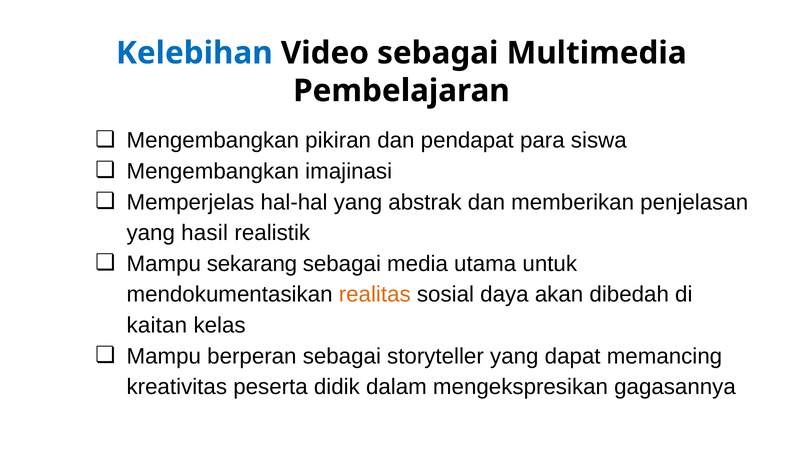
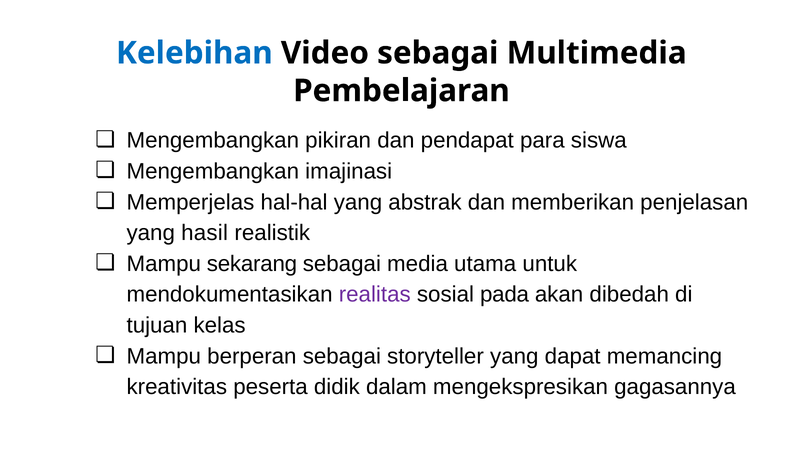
realitas colour: orange -> purple (375, 294)
daya: daya -> pada (505, 294)
kaitan: kaitan -> tujuan (157, 325)
